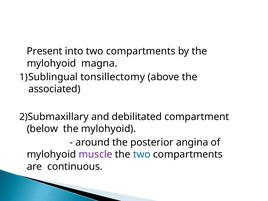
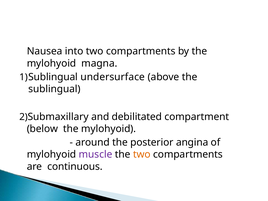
Present: Present -> Nausea (45, 51)
tonsillectomy: tonsillectomy -> undersurface (113, 77)
associated: associated -> sublingual (54, 89)
two colour: blue -> orange (142, 154)
